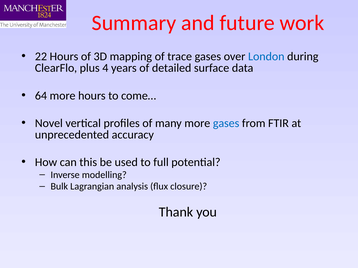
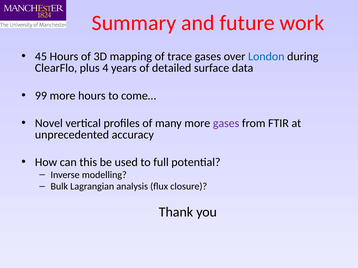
22: 22 -> 45 (41, 57)
64: 64 -> 99 (41, 96)
gases colour: blue -> purple (226, 123)
